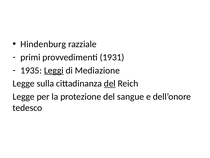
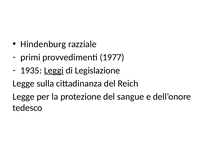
1931: 1931 -> 1977 (112, 57)
Mediazione: Mediazione -> Legislazione (97, 70)
del underline: present -> none (110, 83)
